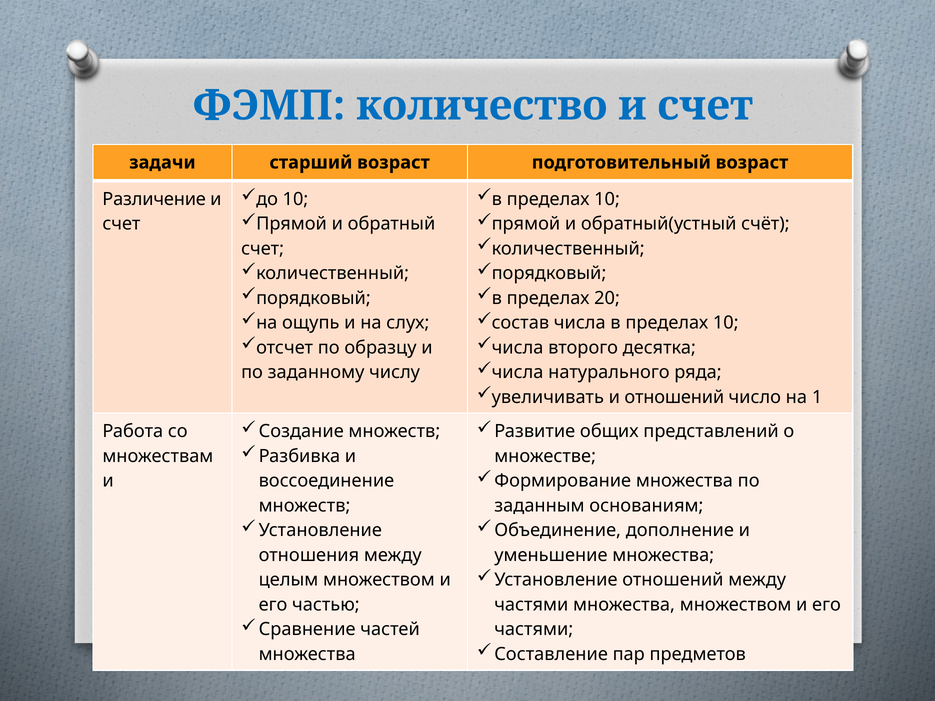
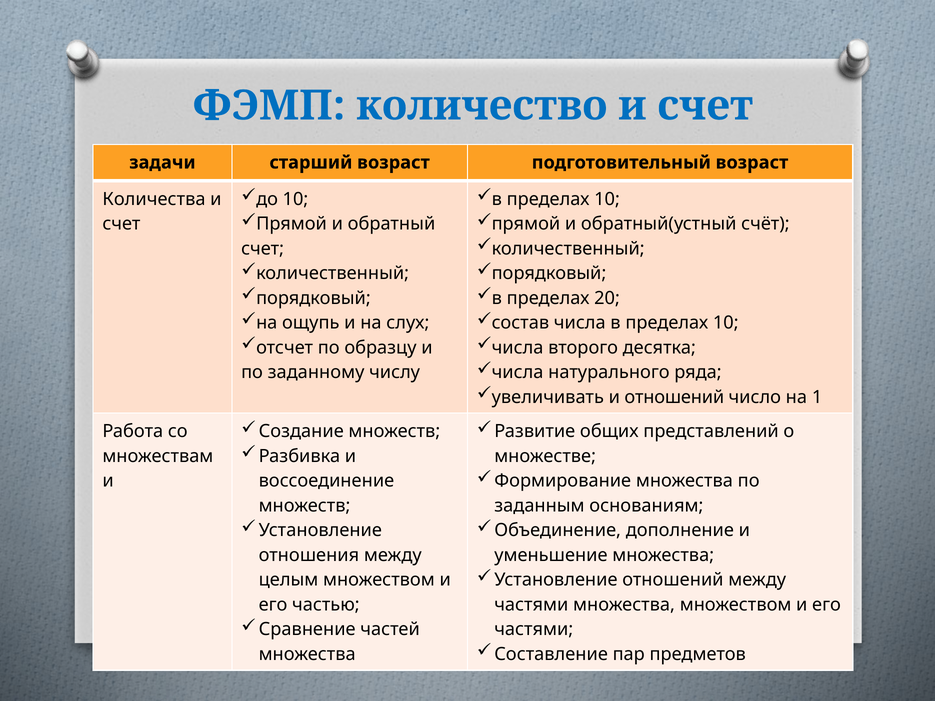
Различение: Различение -> Количества (154, 199)
